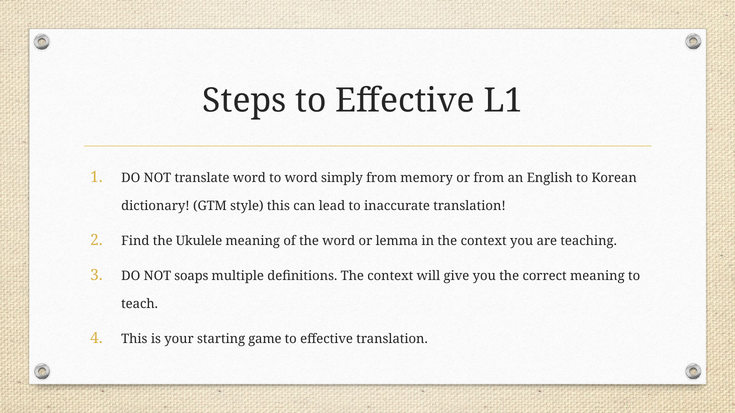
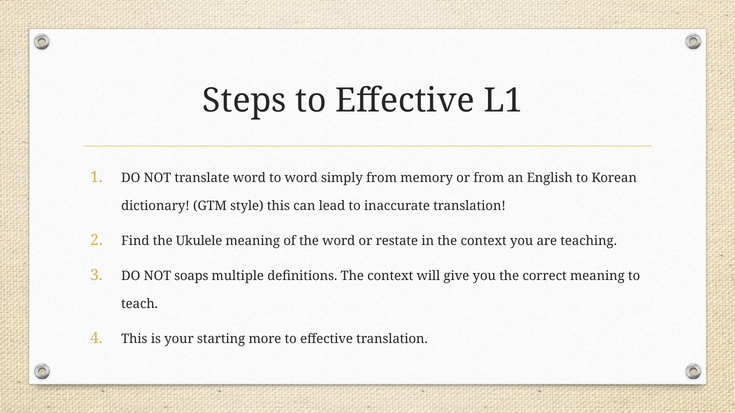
lemma: lemma -> restate (397, 241)
game: game -> more (265, 339)
